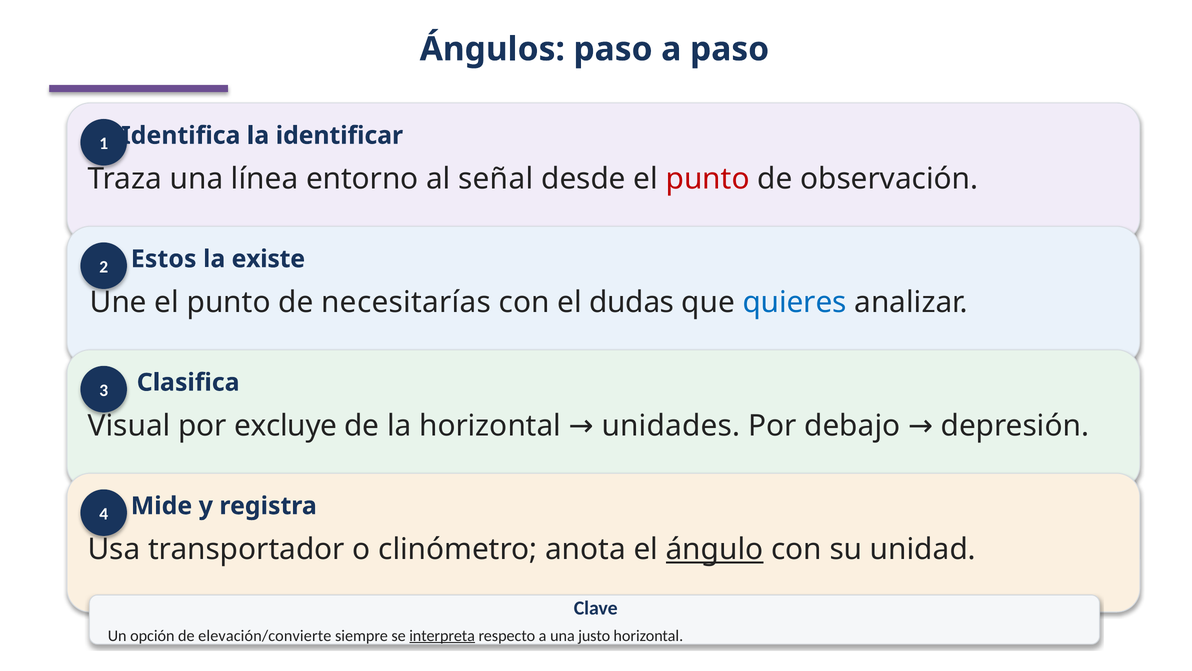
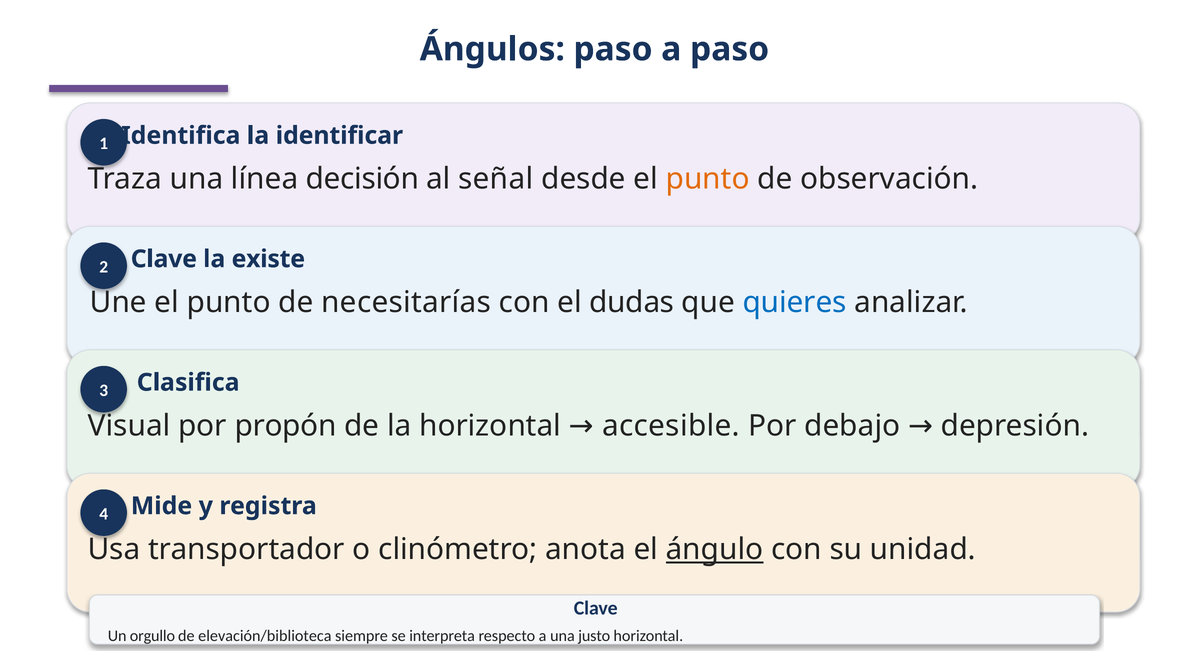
entorno: entorno -> decisión (362, 179)
punto colour: red -> orange (708, 179)
2 Estos: Estos -> Clave (164, 259)
excluye: excluye -> propón (286, 426)
unidades: unidades -> accesible (671, 426)
opción: opción -> orgullo (152, 635)
elevación/convierte: elevación/convierte -> elevación/biblioteca (265, 635)
interpreta underline: present -> none (442, 635)
